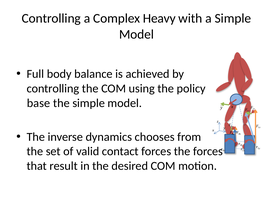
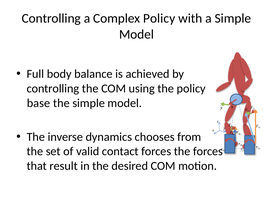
Complex Heavy: Heavy -> Policy (159, 18)
